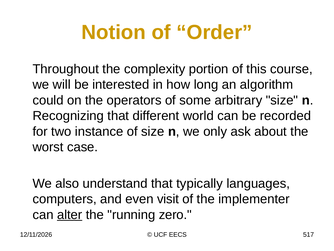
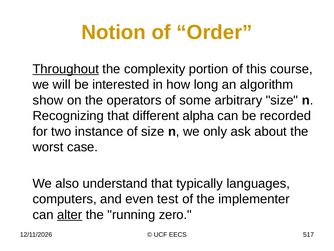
Throughout underline: none -> present (66, 69)
could: could -> show (48, 100)
world: world -> alpha (198, 116)
visit: visit -> test (168, 199)
